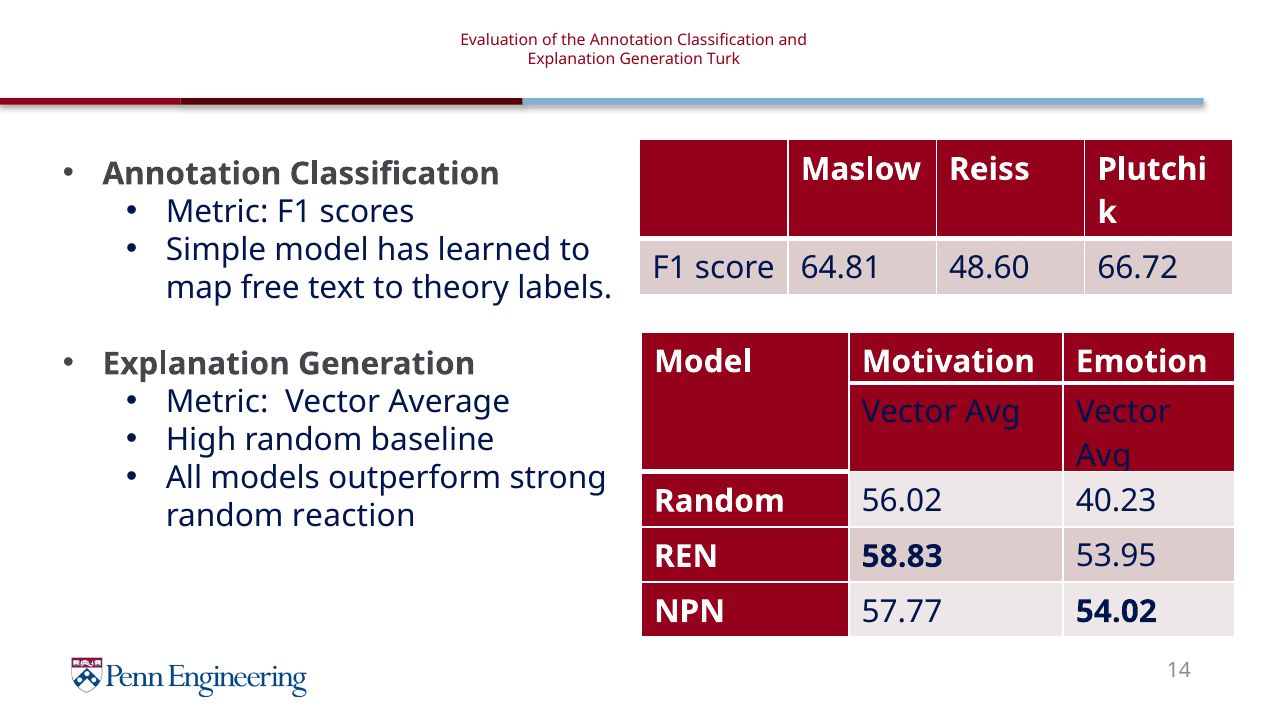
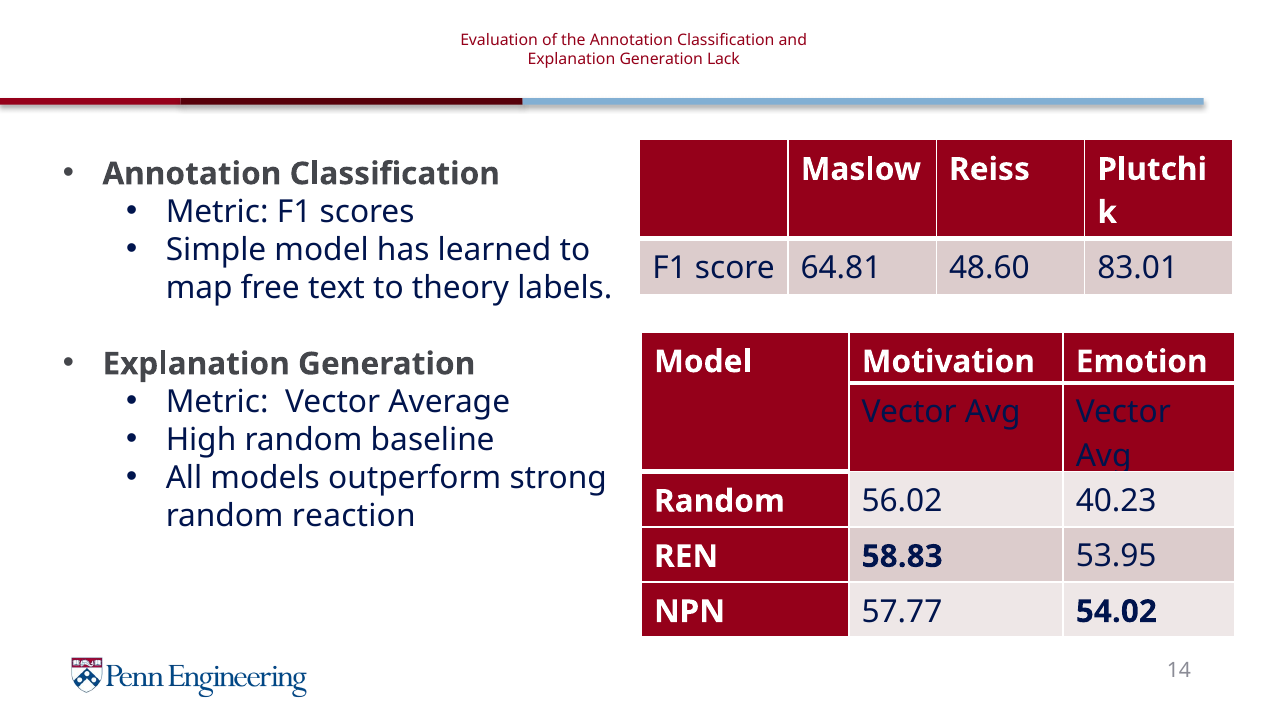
Turk: Turk -> Lack (723, 60)
66.72: 66.72 -> 83.01 (1138, 268)
